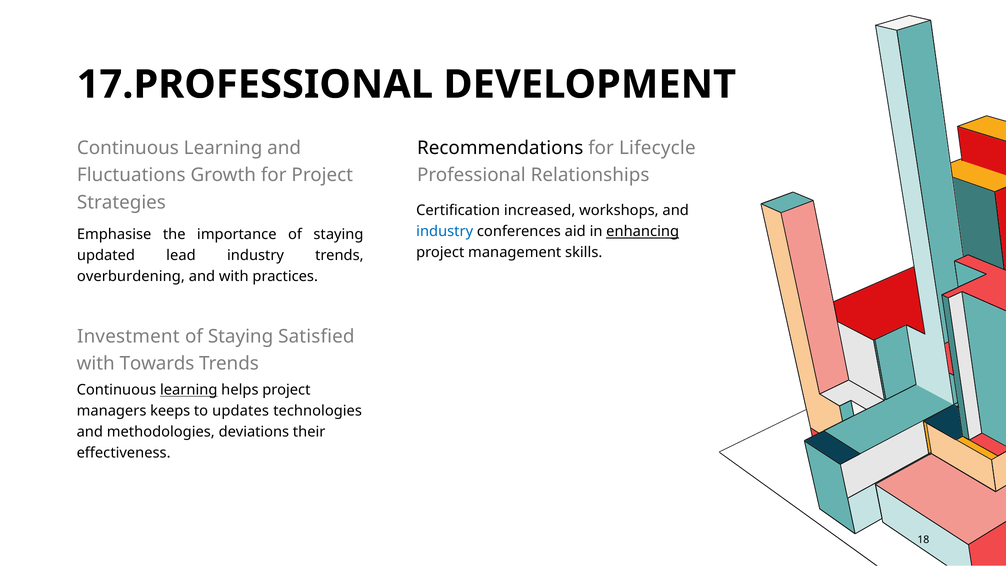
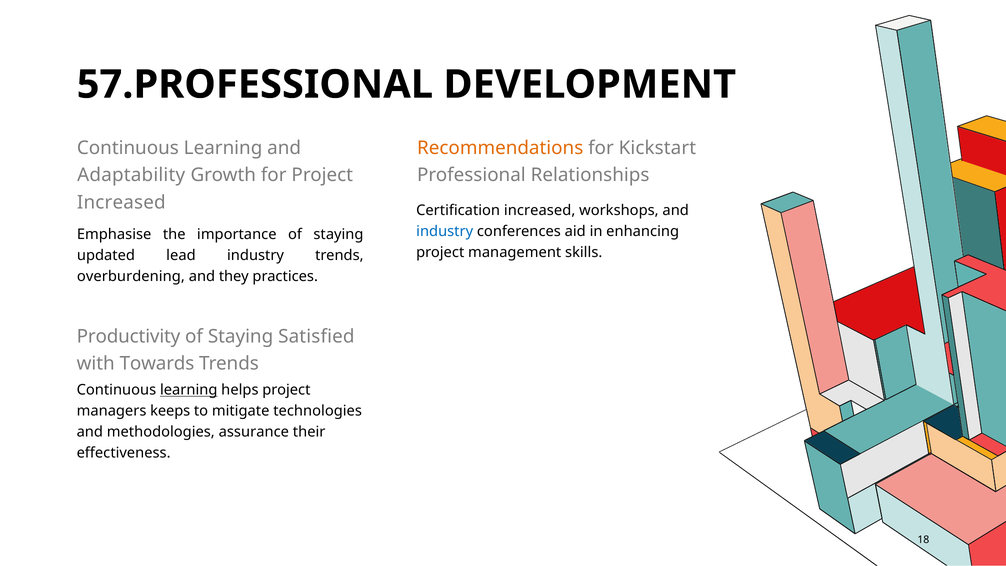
17.PROFESSIONAL: 17.PROFESSIONAL -> 57.PROFESSIONAL (255, 85)
Recommendations colour: black -> orange (500, 148)
Lifecycle: Lifecycle -> Kickstart (657, 148)
Fluctuations: Fluctuations -> Adaptability (131, 175)
Strategies: Strategies -> Increased (121, 202)
enhancing underline: present -> none (643, 232)
and with: with -> they (234, 276)
Investment: Investment -> Productivity (129, 336)
updates: updates -> mitigate (241, 411)
deviations: deviations -> assurance (254, 432)
